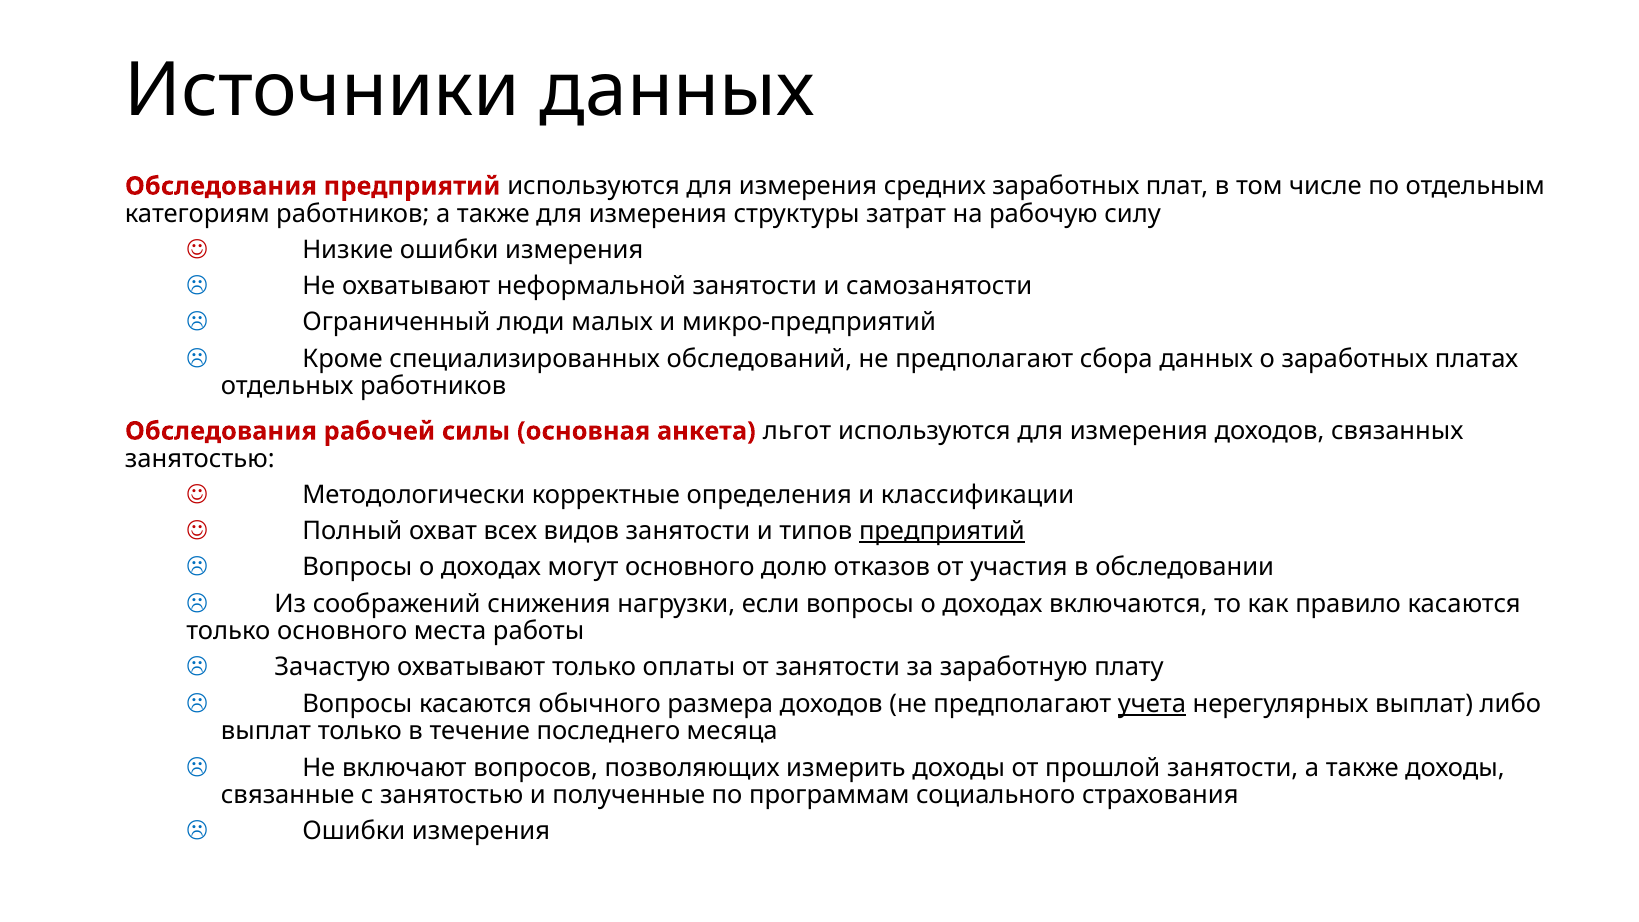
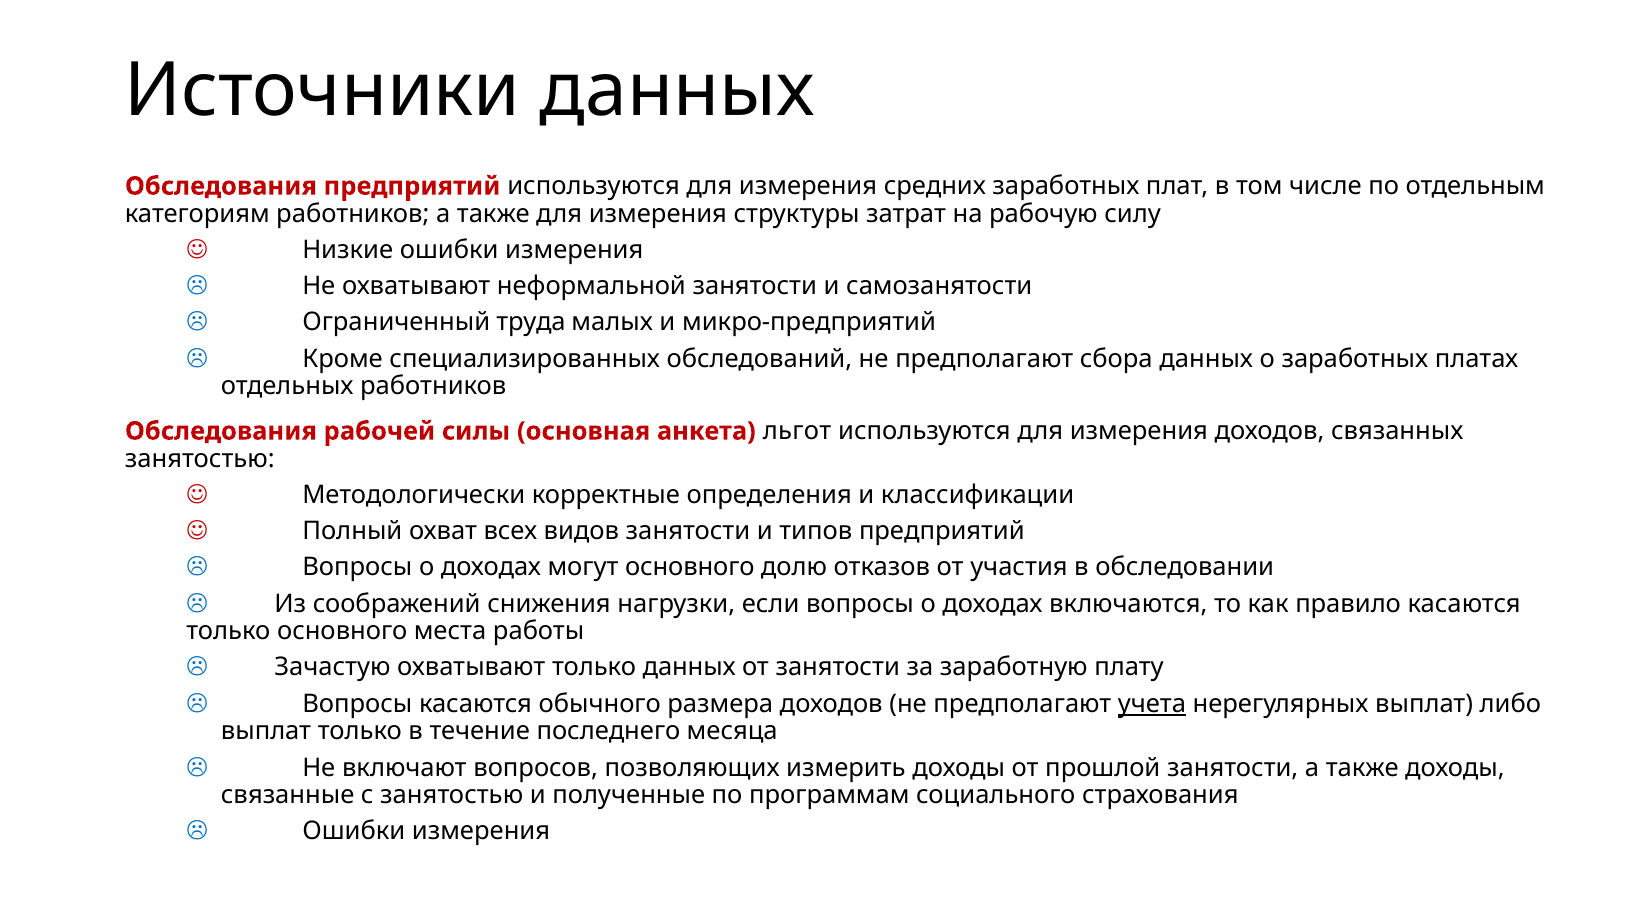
люди: люди -> труда (531, 322)
предприятий underline: present -> none (942, 531)
только оплаты: оплаты -> данных (689, 667)
